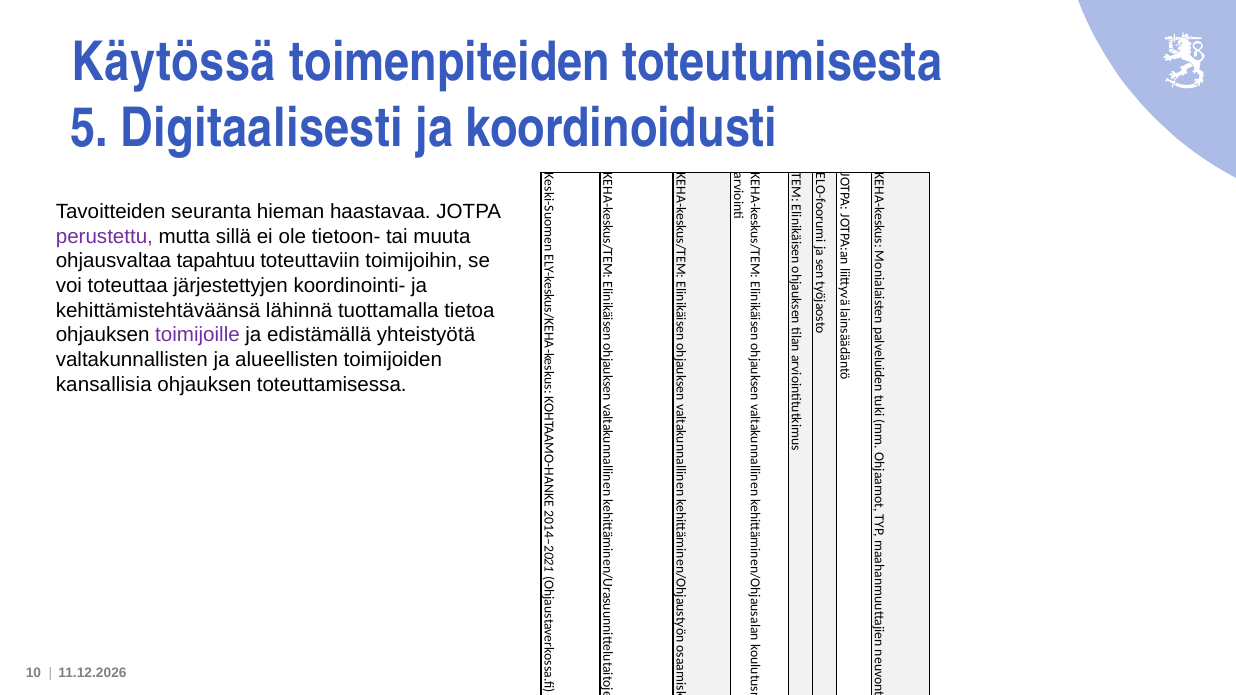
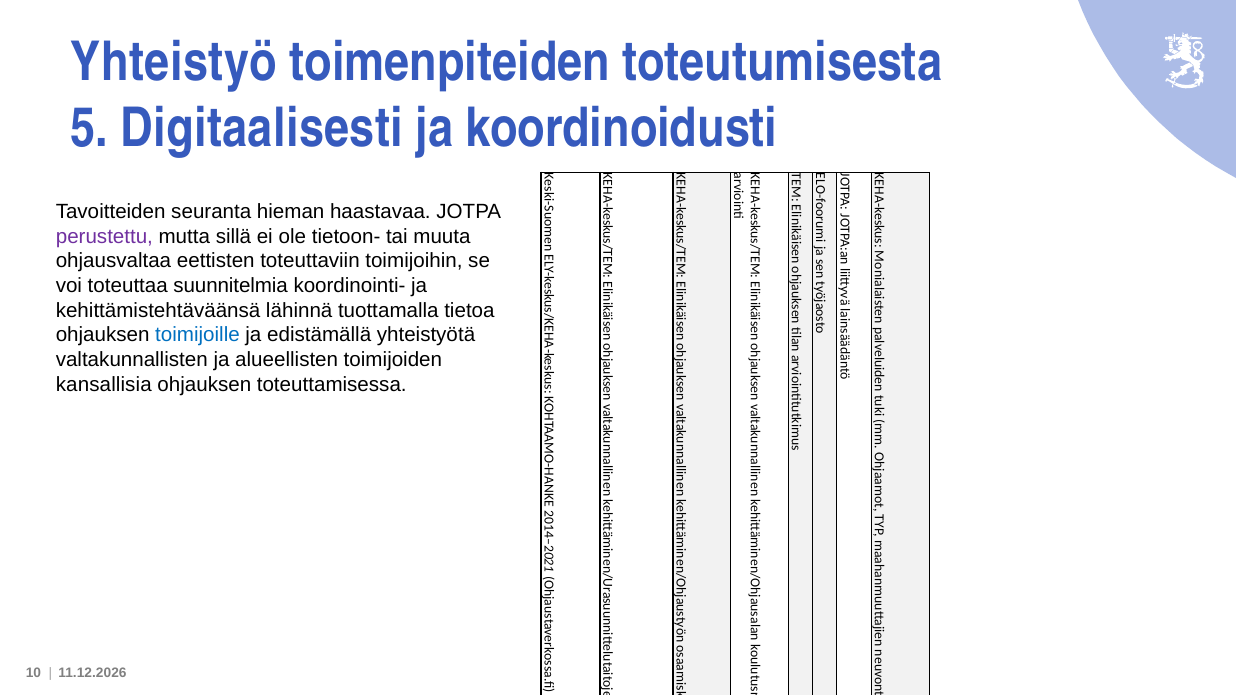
Käytössä: Käytössä -> Yhteistyö (174, 62)
tapahtuu: tapahtuu -> eettisten (216, 261)
järjestettyjen: järjestettyjen -> suunnitelmia (231, 286)
toimijoille colour: purple -> blue (198, 335)
